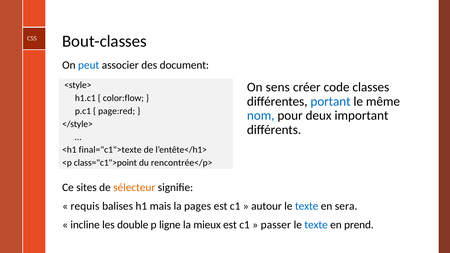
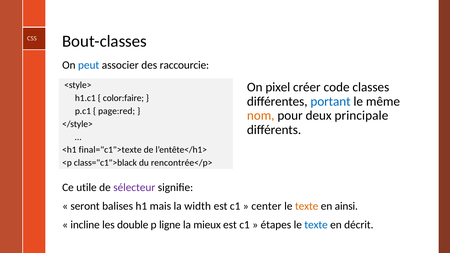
document: document -> raccourcie (184, 65)
sens: sens -> pixel (278, 87)
color:flow: color:flow -> color:faire (123, 98)
nom colour: blue -> orange (261, 116)
important: important -> principale (361, 116)
class="c1">point: class="c1">point -> class="c1">black (105, 163)
sites: sites -> utile (86, 187)
sélecteur colour: orange -> purple (134, 187)
requis: requis -> seront (85, 206)
pages: pages -> width (198, 206)
autour: autour -> center (266, 206)
texte colour: blue -> orange (307, 206)
sera: sera -> ainsi (346, 206)
passer: passer -> étapes (276, 225)
prend: prend -> décrit (359, 225)
